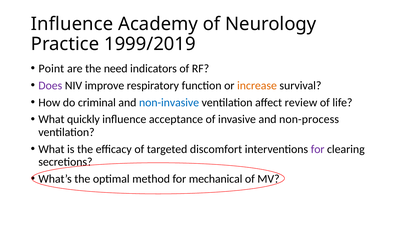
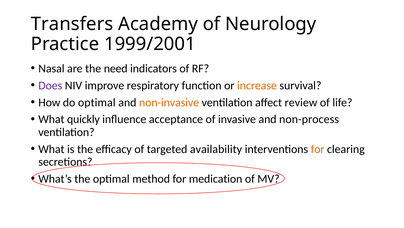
Influence: Influence -> Transfers (72, 24)
1999/2019: 1999/2019 -> 1999/2001 (150, 44)
Point: Point -> Nasal (51, 68)
do criminal: criminal -> optimal (97, 102)
non-invasive colour: blue -> orange (169, 102)
discomfort: discomfort -> availability (216, 149)
for colour: purple -> orange (318, 149)
mechanical: mechanical -> medication (216, 178)
